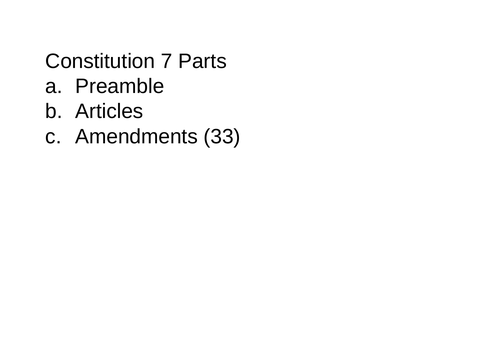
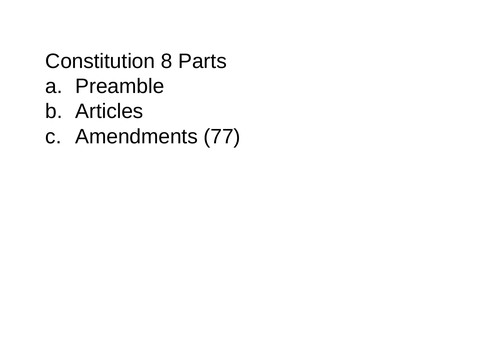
7: 7 -> 8 (167, 61)
33: 33 -> 77 (222, 136)
